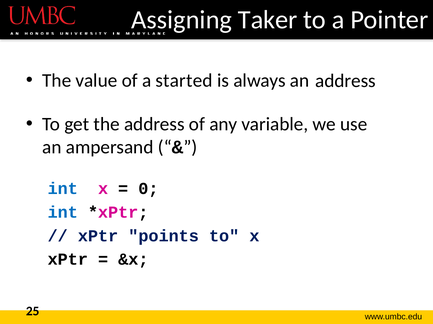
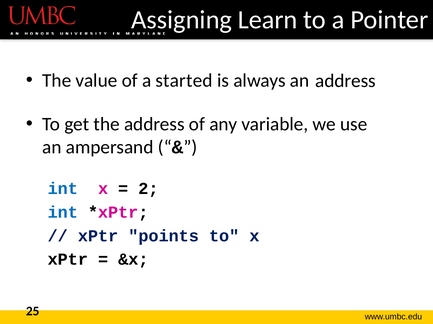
Taker: Taker -> Learn (268, 20)
0: 0 -> 2 (148, 189)
